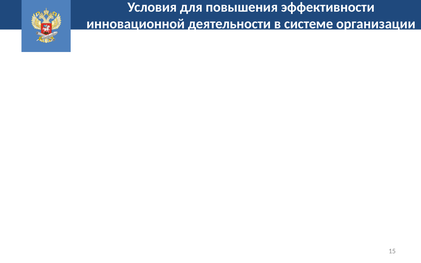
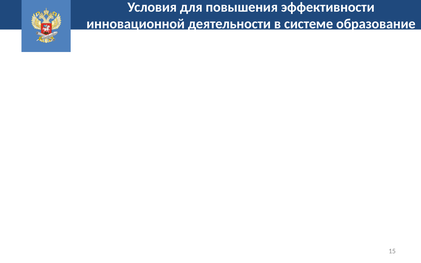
организации: организации -> образование (376, 24)
